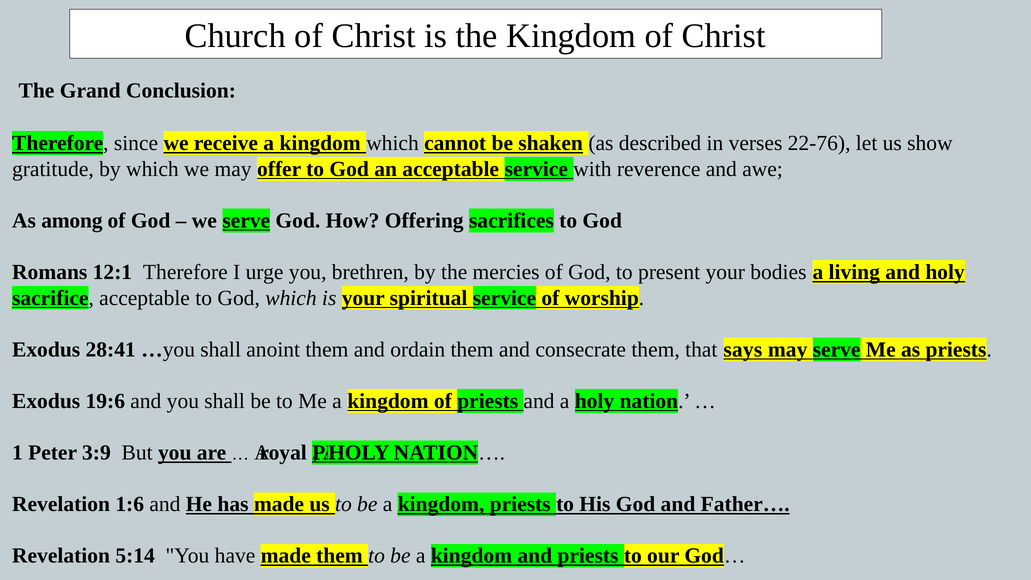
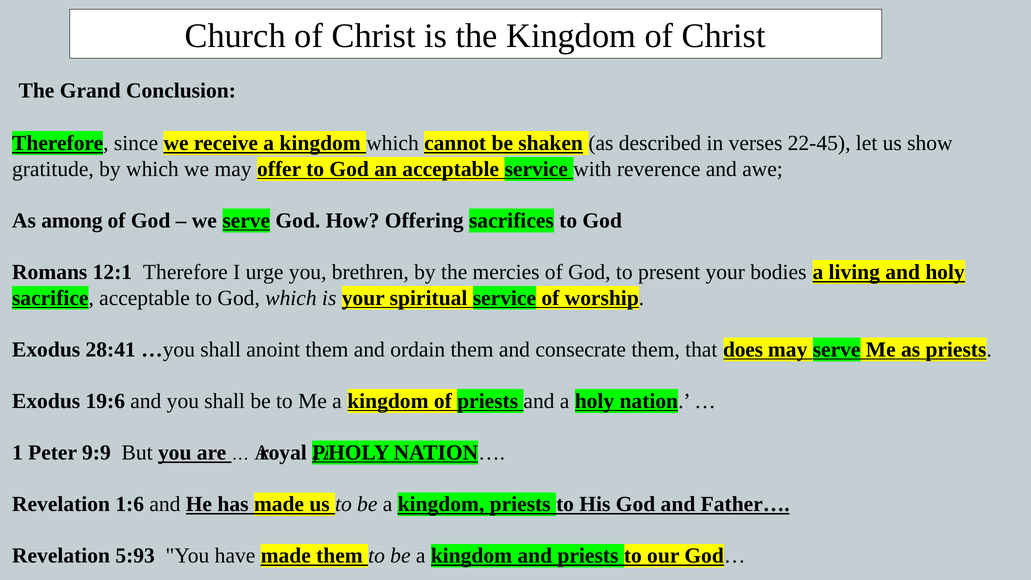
22-76: 22-76 -> 22-45 (819, 143)
says: says -> does (743, 350)
3:9: 3:9 -> 9:9 (96, 453)
5:14: 5:14 -> 5:93 (135, 556)
